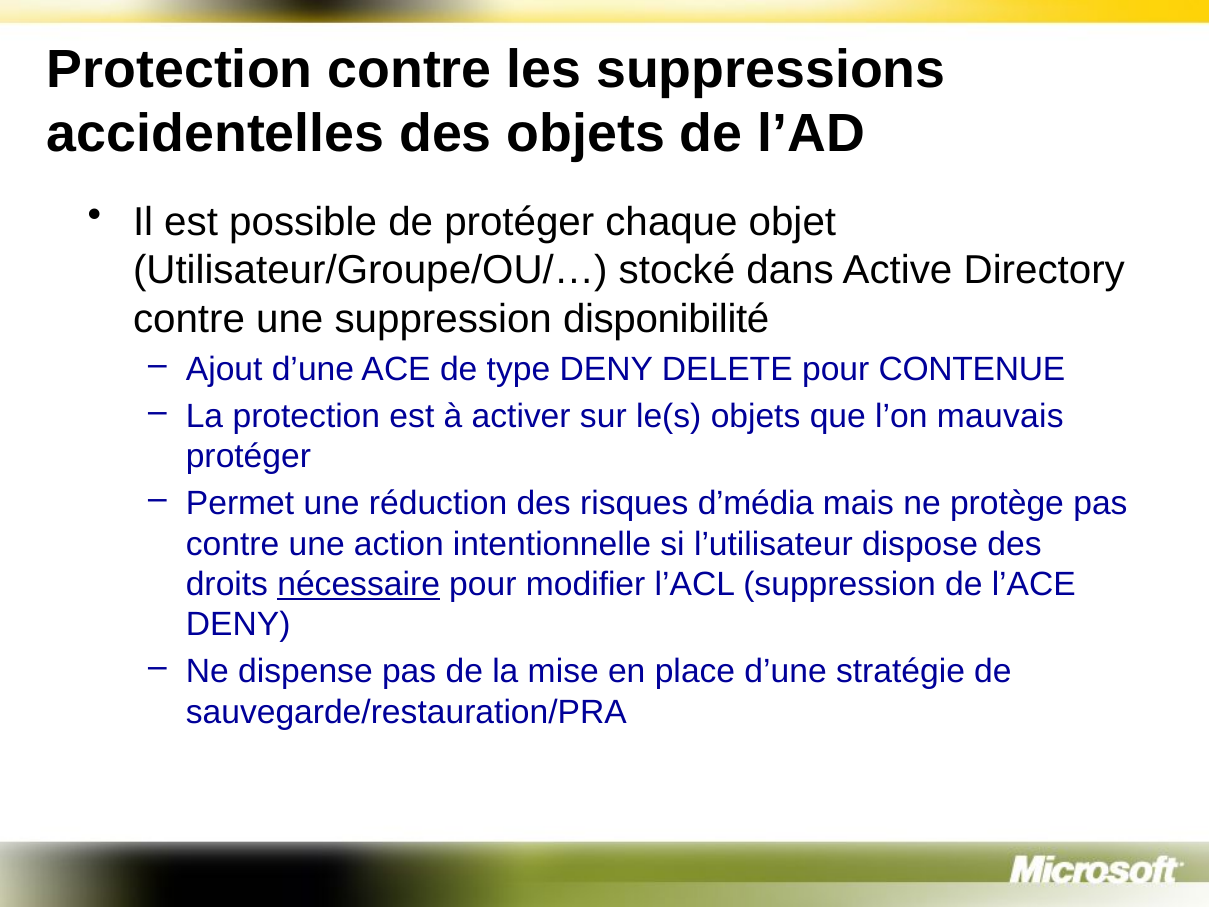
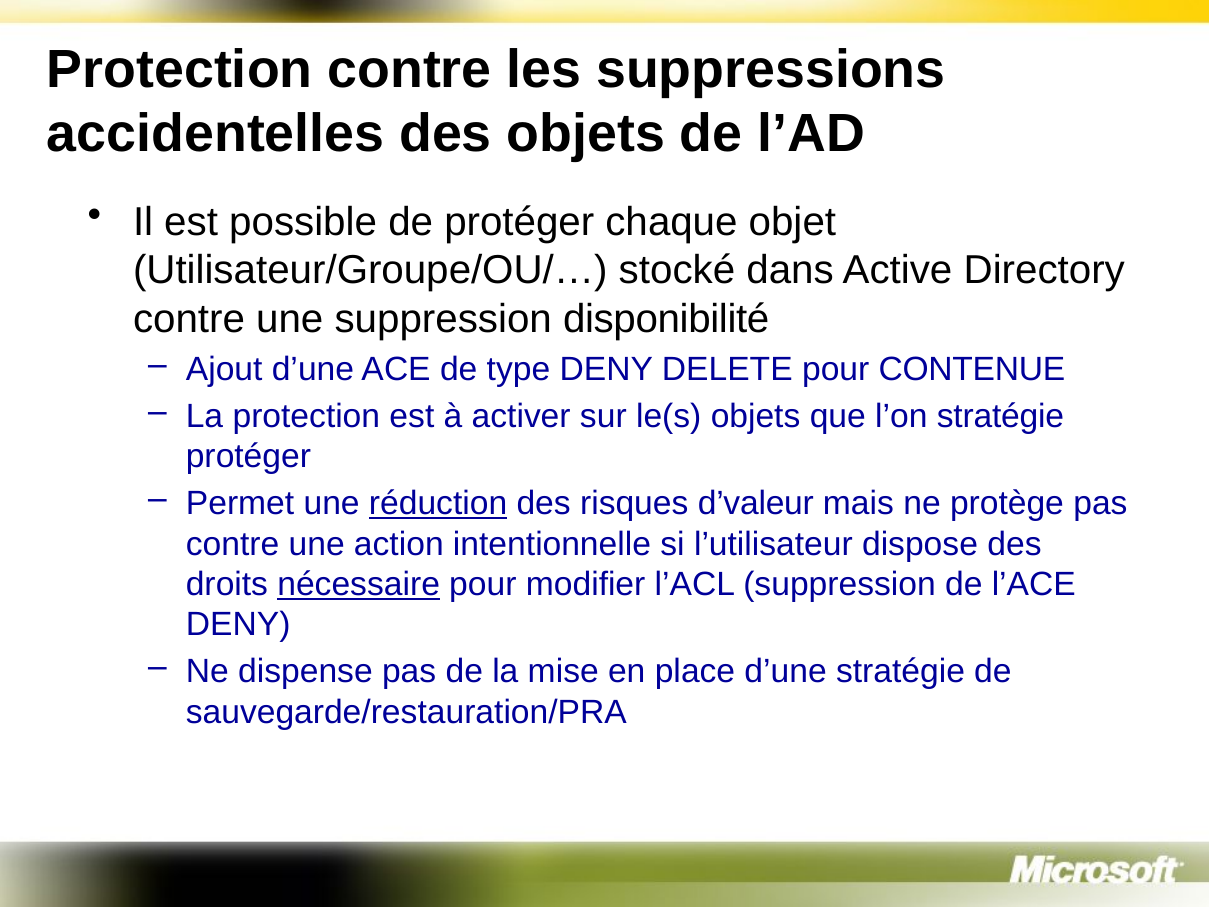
l’on mauvais: mauvais -> stratégie (1000, 416)
réduction underline: none -> present (438, 504)
d’média: d’média -> d’valeur (756, 504)
